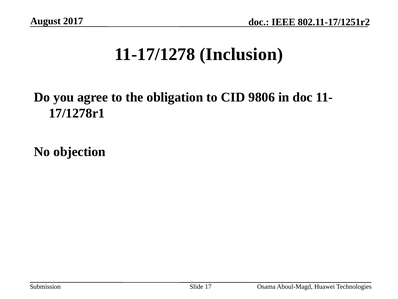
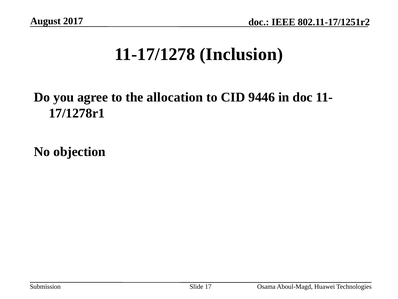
obligation: obligation -> allocation (175, 97)
9806: 9806 -> 9446 (262, 97)
